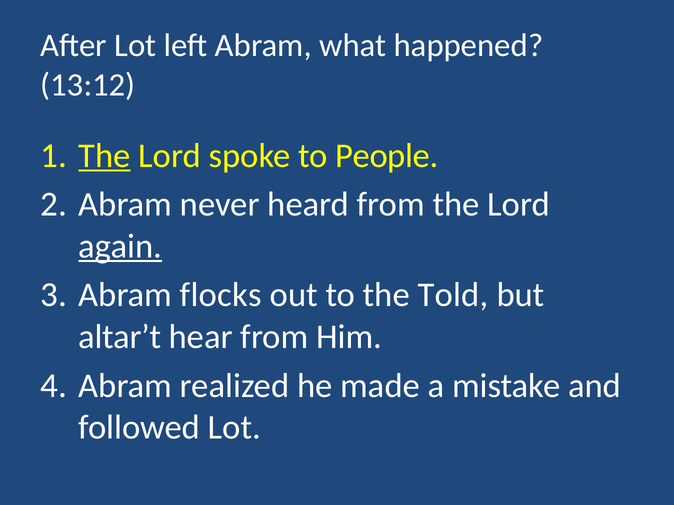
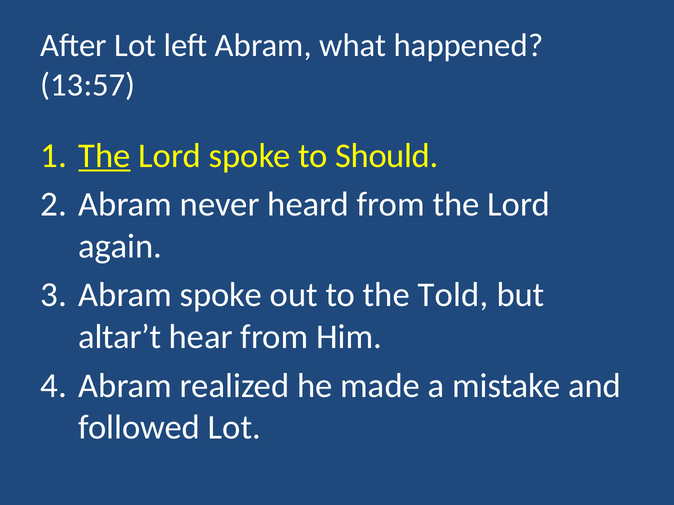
13:12: 13:12 -> 13:57 (88, 85)
People: People -> Should (387, 156)
again underline: present -> none (120, 246)
Abram flocks: flocks -> spoke (221, 295)
